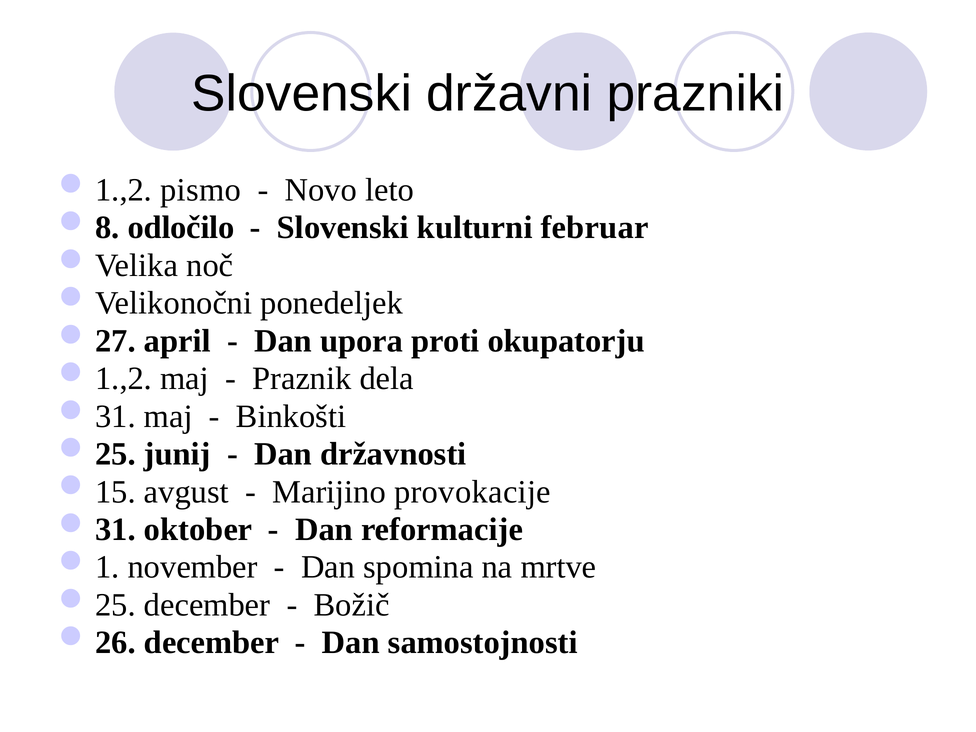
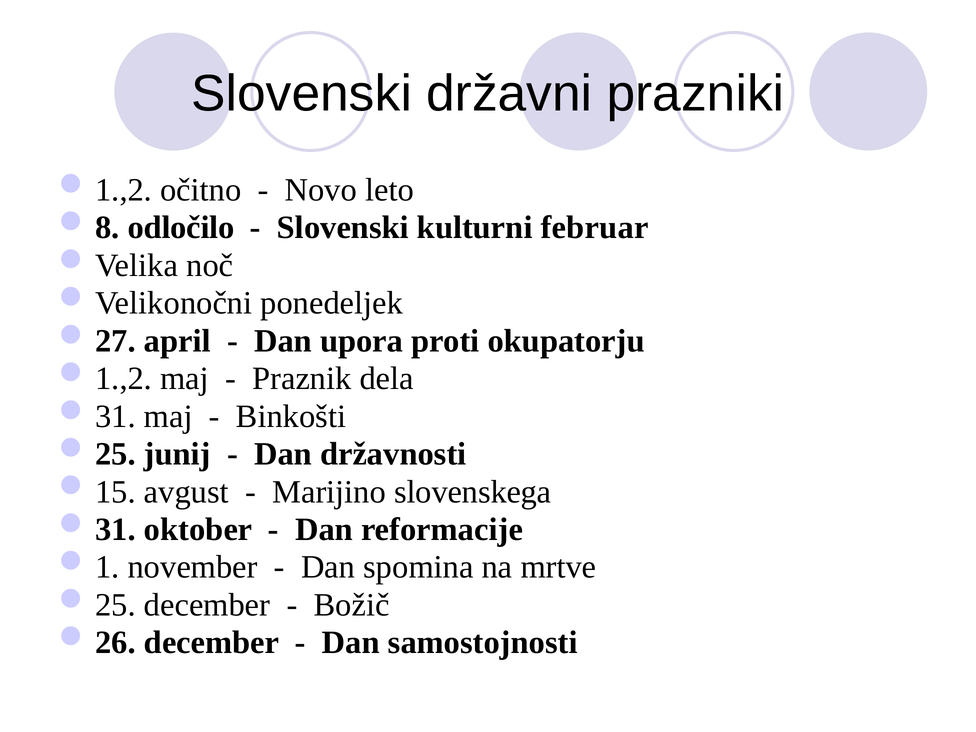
pismo: pismo -> očitno (201, 190)
provokacije: provokacije -> slovenskega (473, 492)
